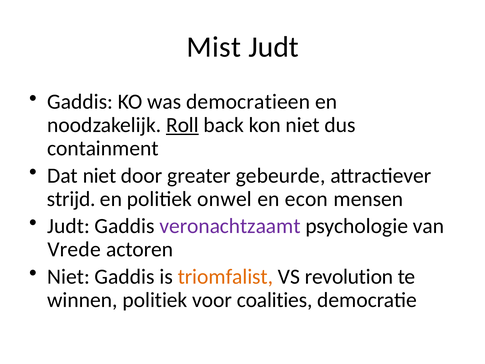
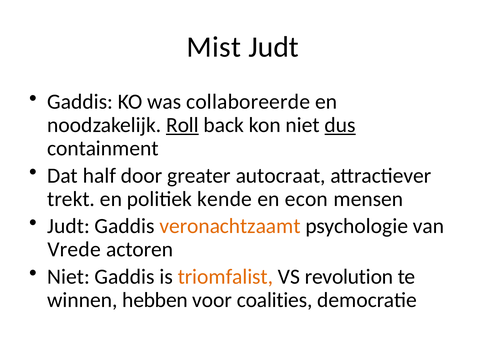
democratieen: democratieen -> collaboreerde (248, 102)
dus underline: none -> present (340, 125)
Dat niet: niet -> half (99, 176)
gebeurde: gebeurde -> autocraat (281, 176)
strijd: strijd -> trekt (71, 199)
onwel: onwel -> kende (225, 199)
veronachtzaamt colour: purple -> orange (230, 226)
winnen politiek: politiek -> hebben (155, 300)
